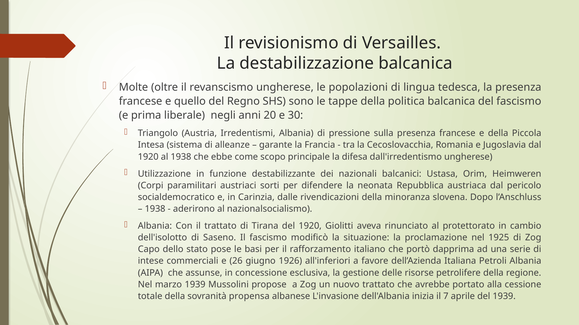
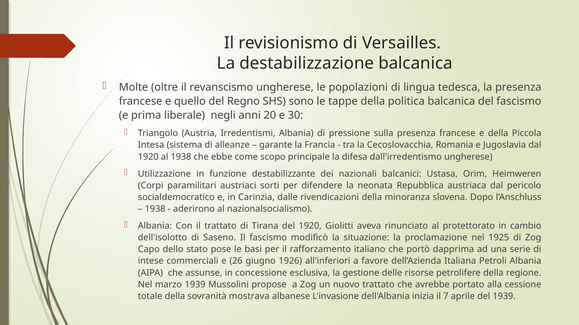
propensa: propensa -> mostrava (249, 297)
